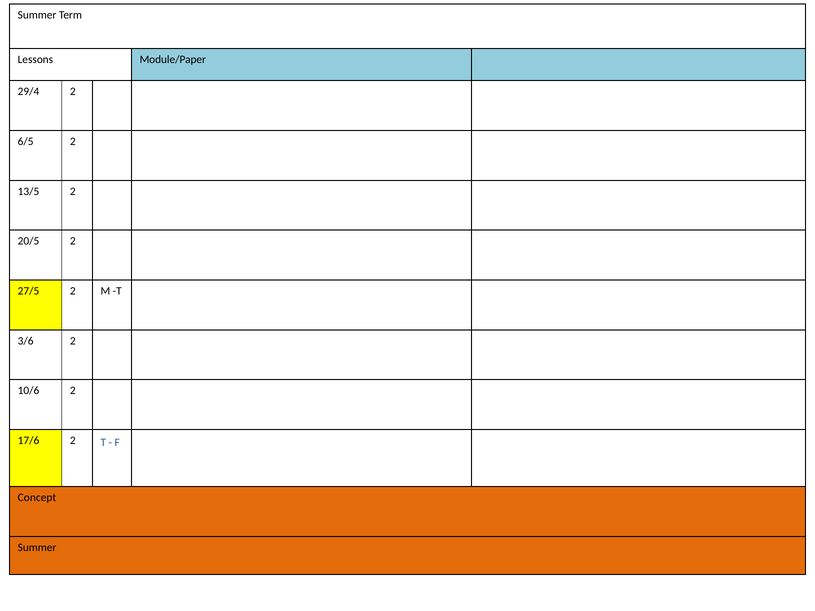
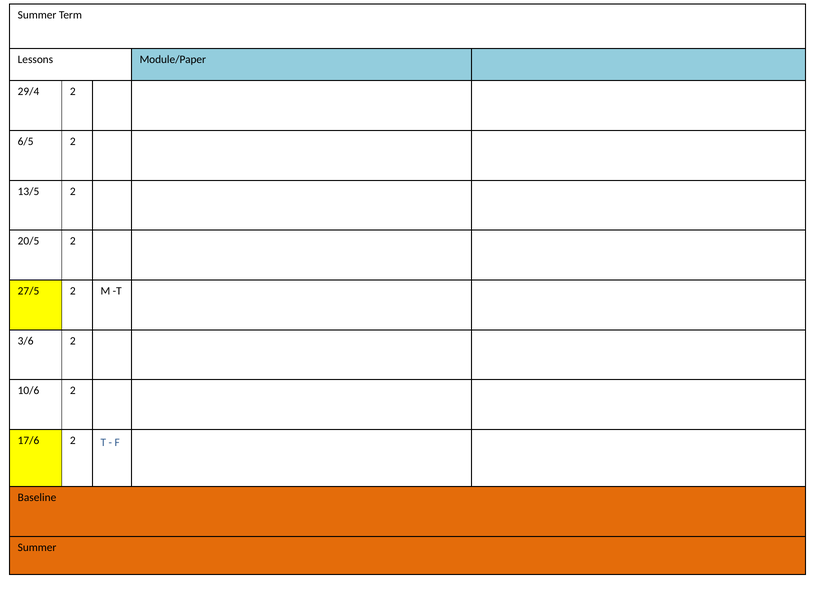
Concept: Concept -> Baseline (37, 498)
